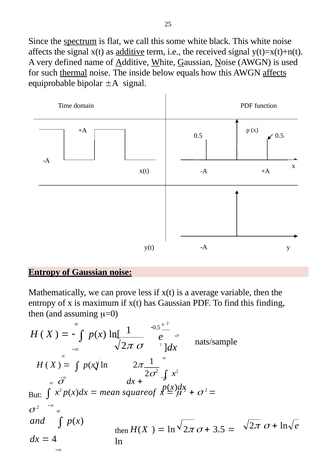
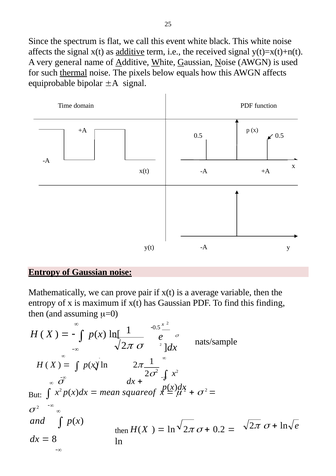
spectrum underline: present -> none (80, 41)
some: some -> event (176, 41)
defined: defined -> general (68, 62)
inside: inside -> pixels (140, 73)
affects underline: present -> none (275, 73)
less: less -> pair (145, 292)
3.5: 3.5 -> 0.2 (219, 429)
4: 4 -> 8 (54, 439)
